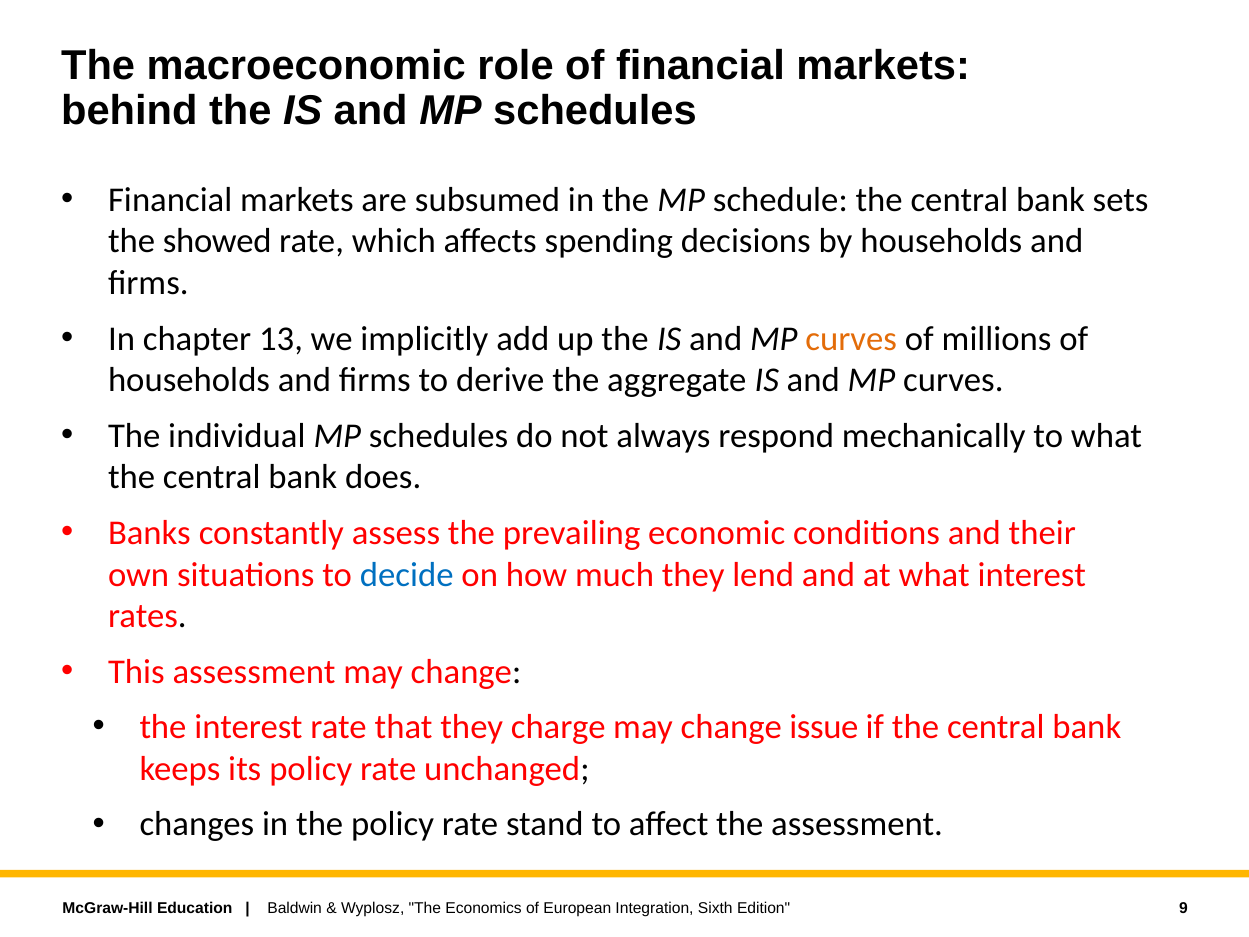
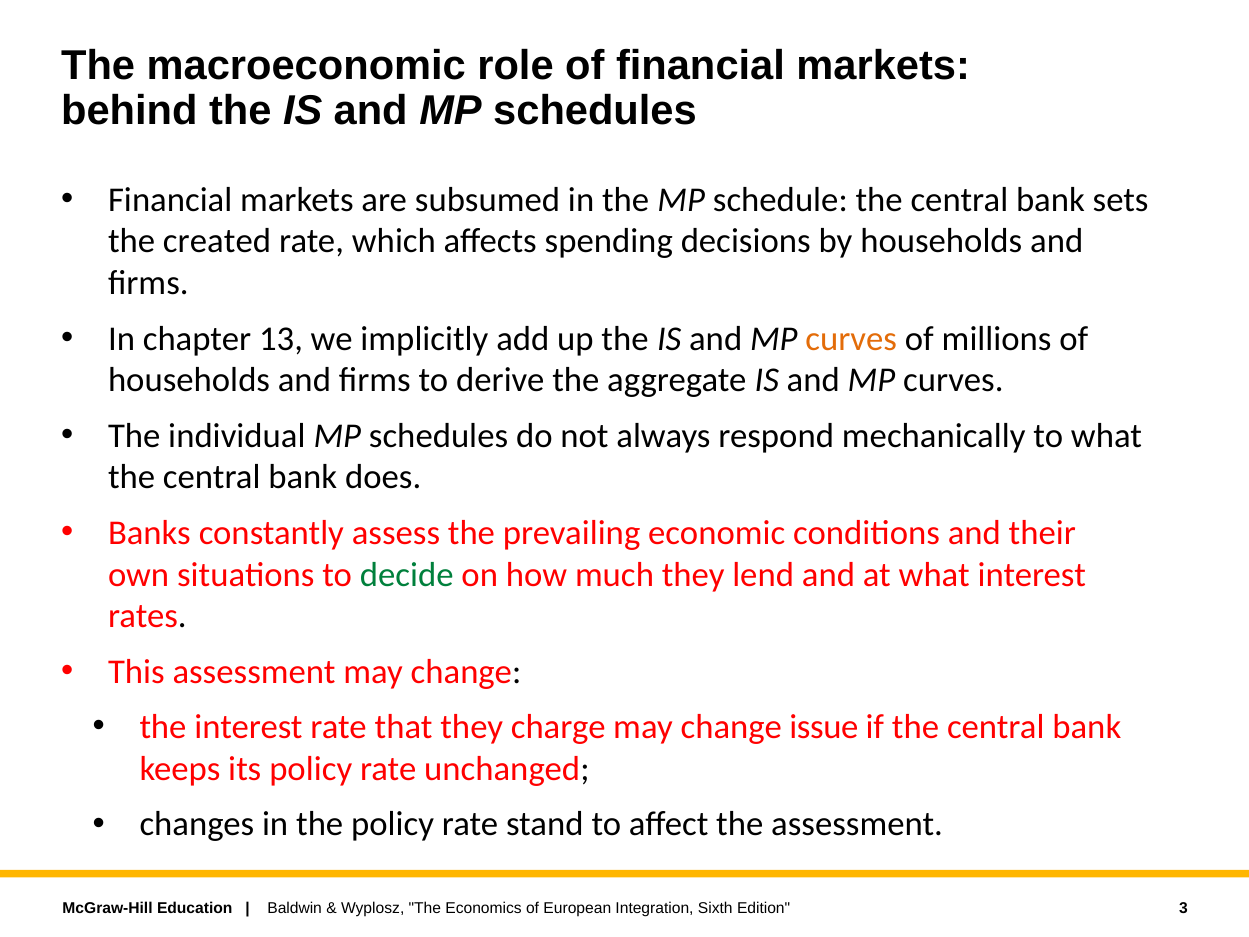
showed: showed -> created (217, 241)
decide colour: blue -> green (407, 574)
9: 9 -> 3 (1183, 908)
